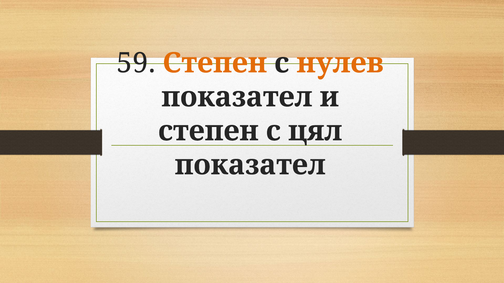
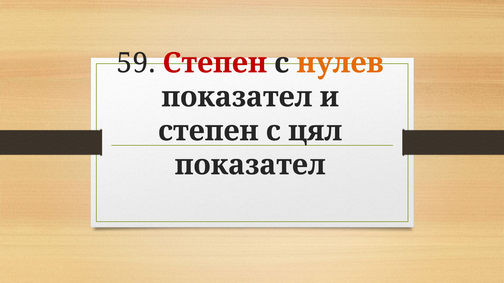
Степен colour: orange -> red (215, 63)
